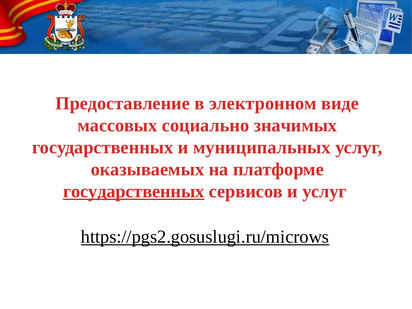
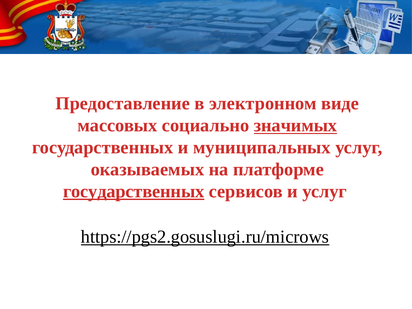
значимых underline: none -> present (295, 126)
